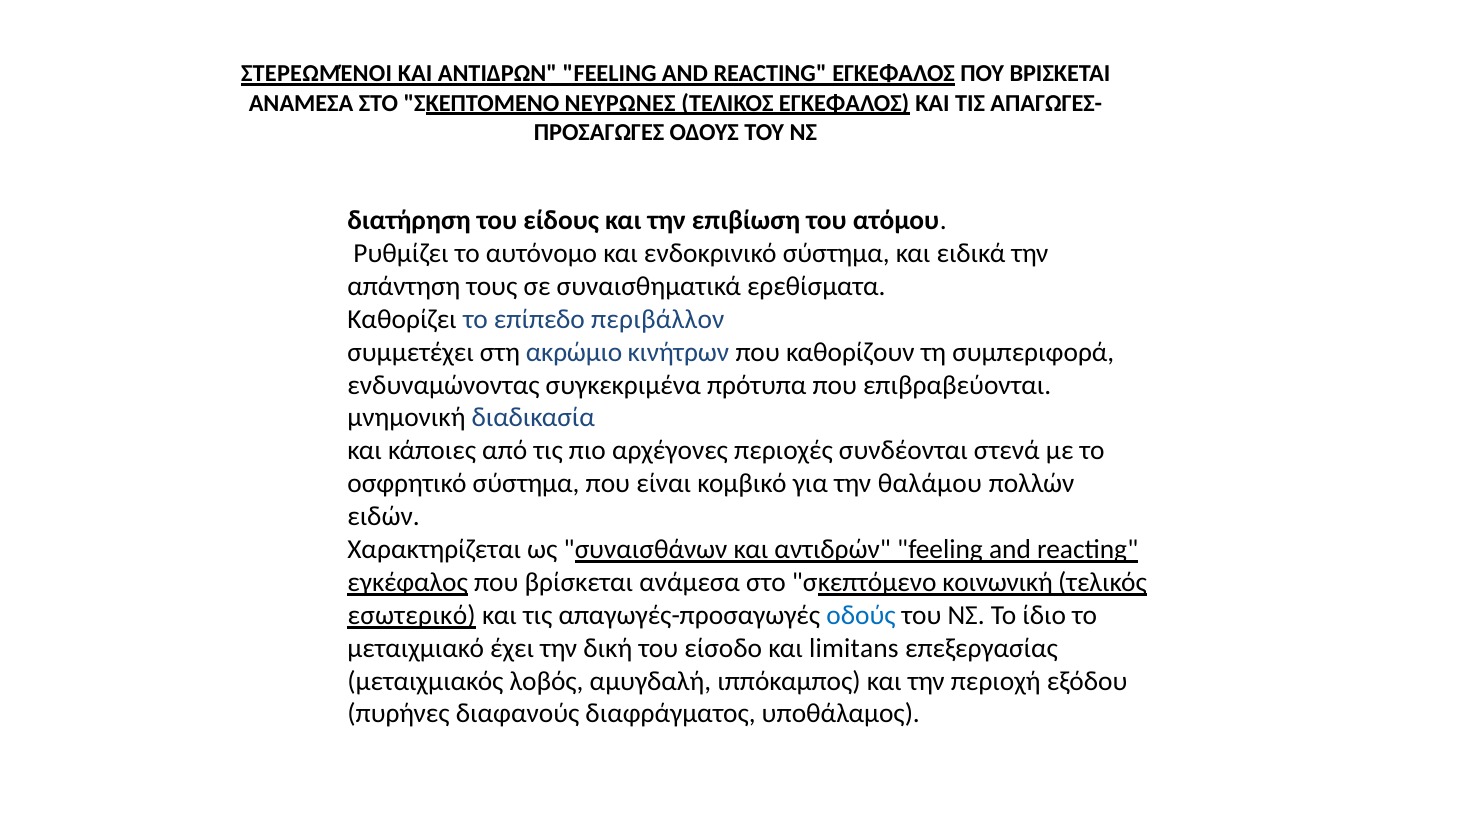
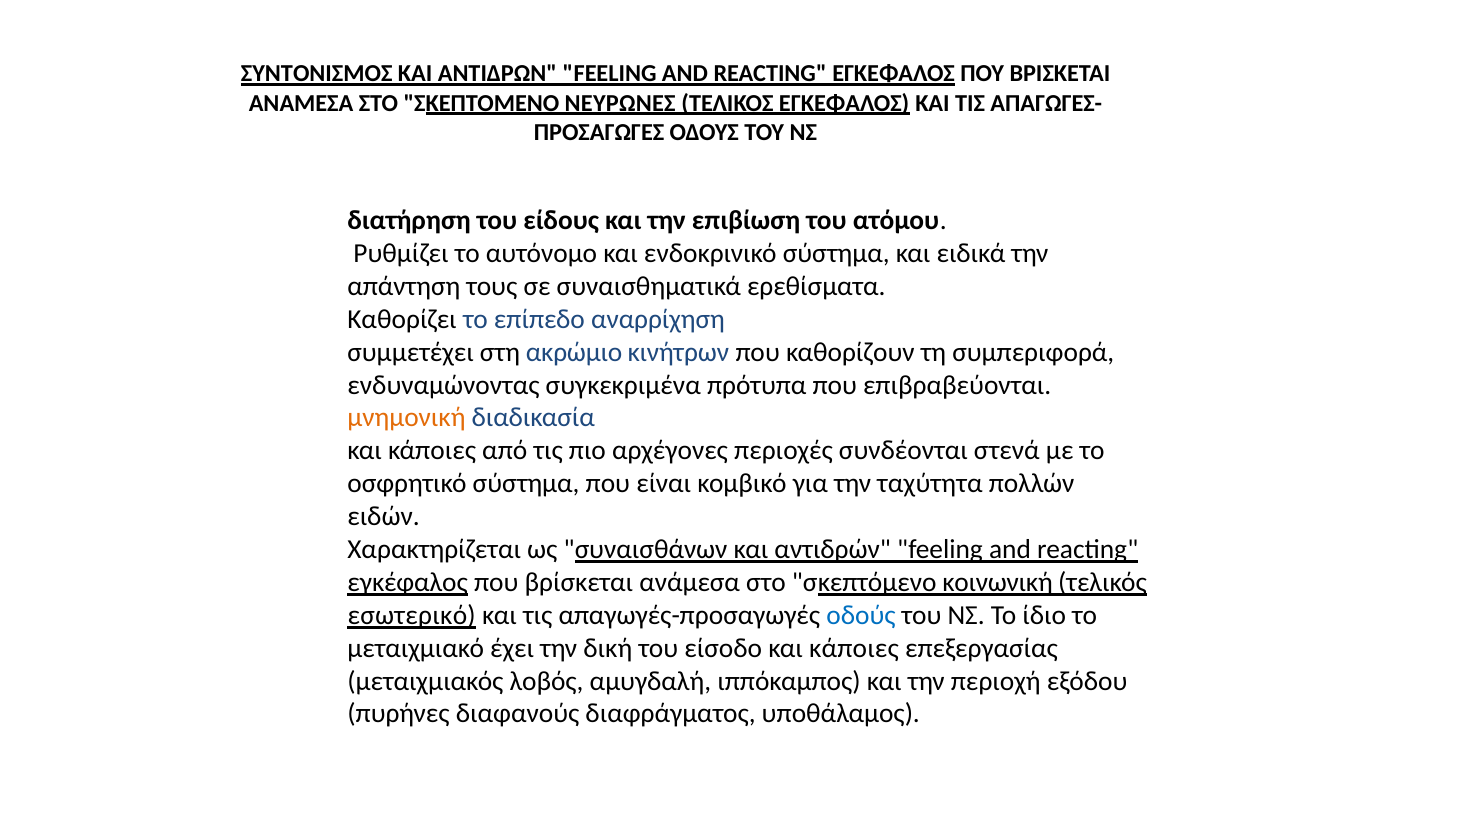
ΣΤΕΡΕΩΜΈΝΟΙ: ΣΤΕΡΕΩΜΈΝΟΙ -> ΣΥΝΤΟΝΙΣΜΟΣ (317, 74)
περιβάλλον: περιβάλλον -> αναρρίχηση (658, 319)
μνημονική colour: black -> orange (406, 418)
θαλάμου: θαλάμου -> ταχύτητα (930, 484)
είσοδο και limitans: limitans -> κάποιες (854, 648)
